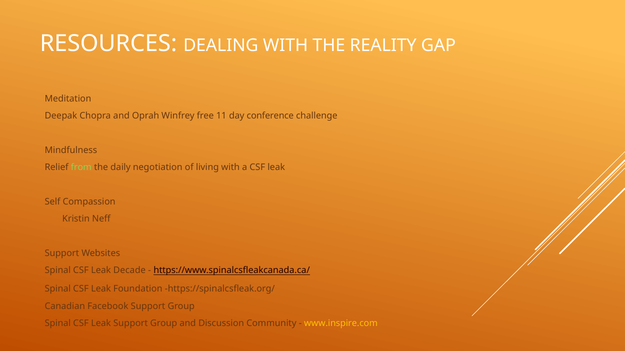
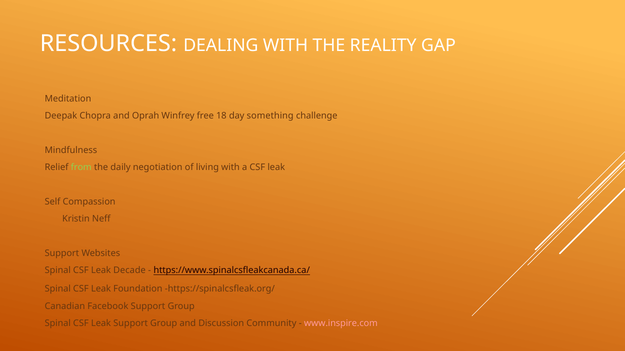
11: 11 -> 18 (221, 116)
conference: conference -> something (270, 116)
www.inspire.com colour: yellow -> pink (341, 324)
